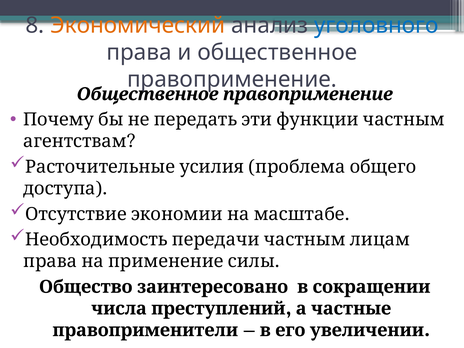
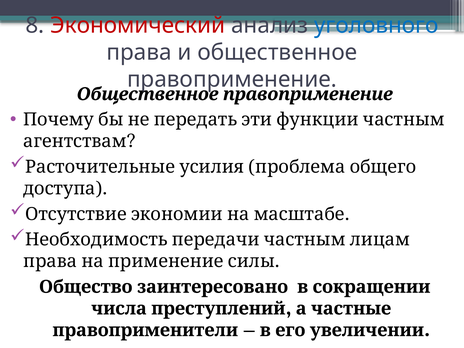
Экономический colour: orange -> red (138, 25)
